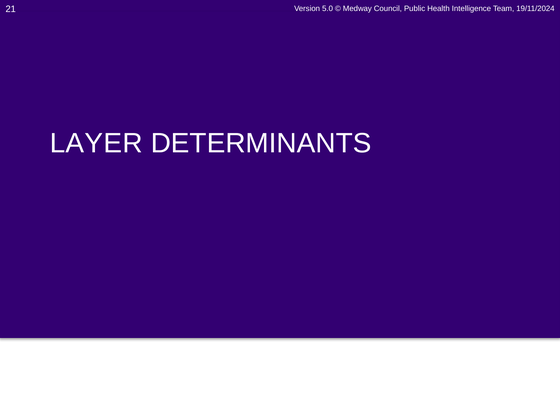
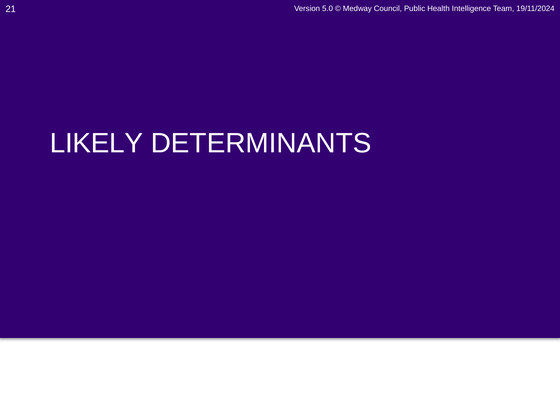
LAYER: LAYER -> LIKELY (96, 143)
